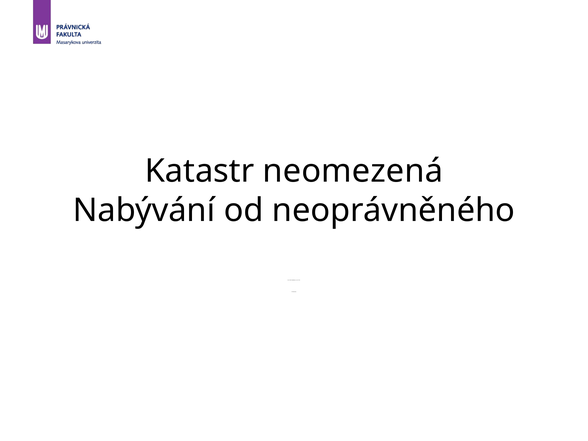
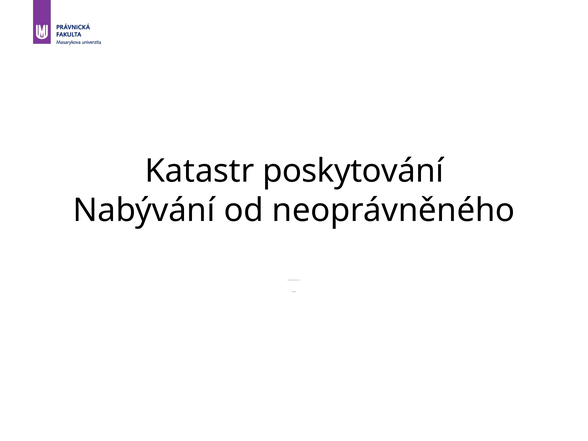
neomezená: neomezená -> poskytování (353, 171)
